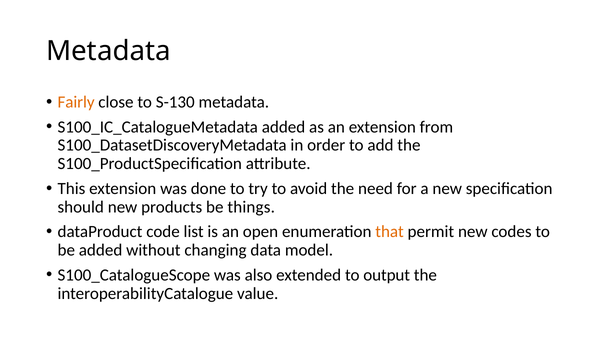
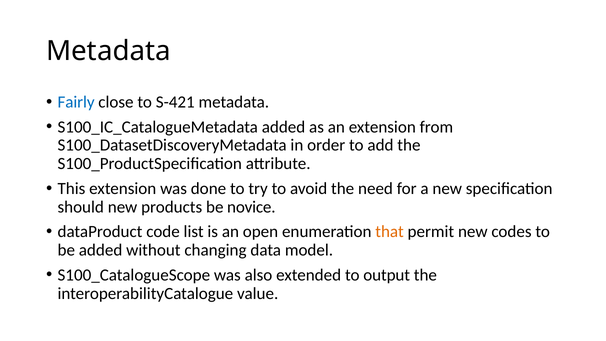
Fairly colour: orange -> blue (76, 102)
S-130: S-130 -> S-421 (175, 102)
things: things -> novice (251, 207)
